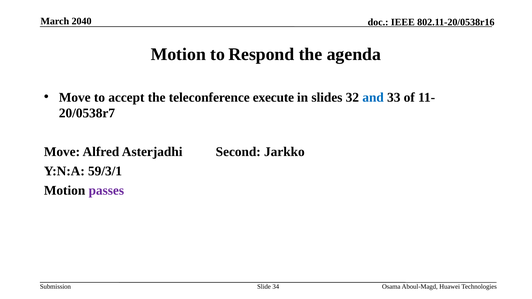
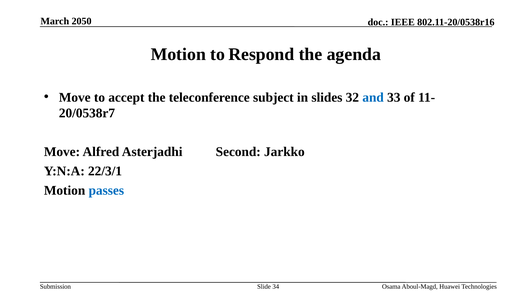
2040: 2040 -> 2050 (82, 21)
execute: execute -> subject (273, 97)
59/3/1: 59/3/1 -> 22/3/1 (105, 171)
passes colour: purple -> blue (106, 190)
